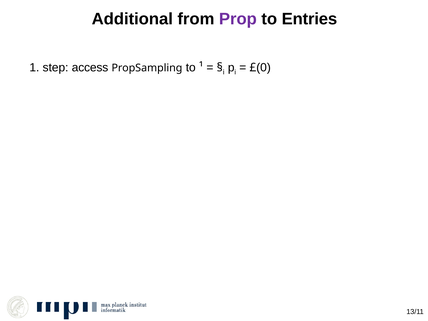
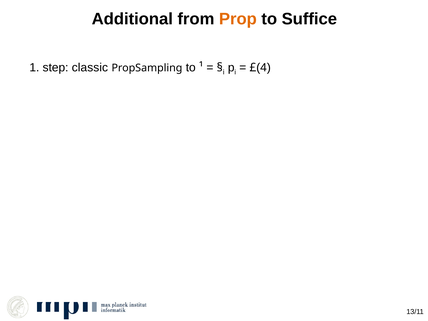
Prop colour: purple -> orange (238, 19)
Entries: Entries -> Suffice (309, 19)
access: access -> classic (90, 68)
0: 0 -> 4 (264, 68)
